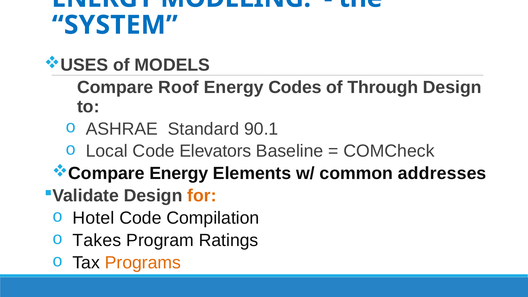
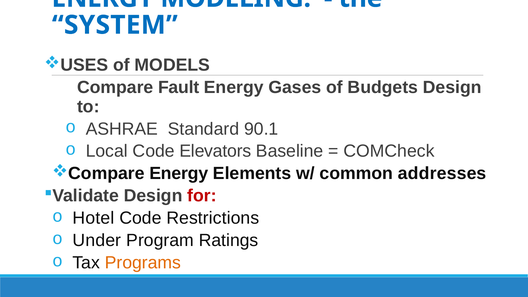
Roof: Roof -> Fault (179, 88)
Codes: Codes -> Gases (295, 88)
Through: Through -> Budgets (383, 88)
for colour: orange -> red (202, 196)
Compilation: Compilation -> Restrictions (213, 218)
Takes: Takes -> Under (97, 240)
